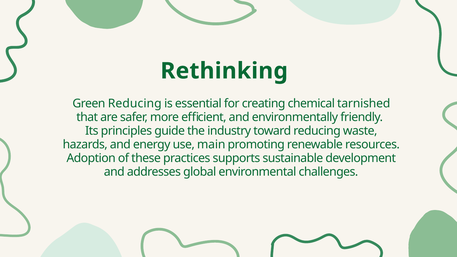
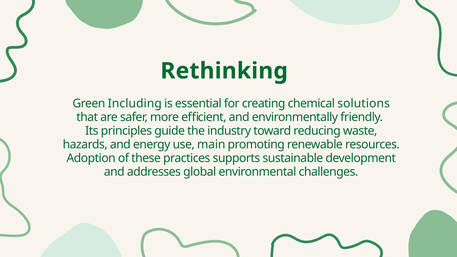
Green Reducing: Reducing -> Including (135, 104)
tarnished: tarnished -> solutions (364, 104)
